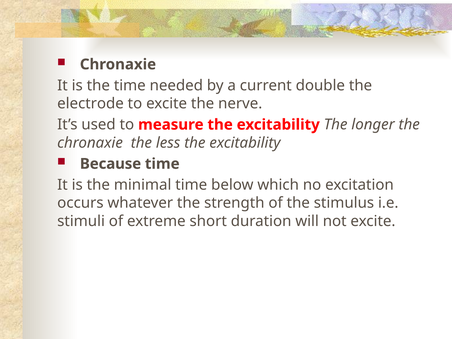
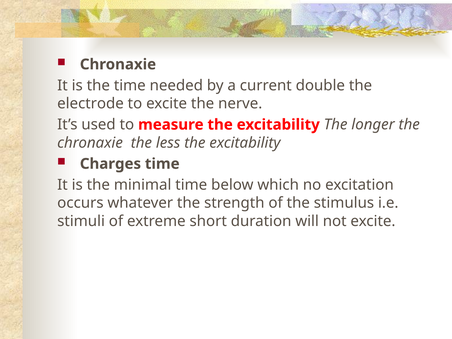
Because: Because -> Charges (110, 164)
